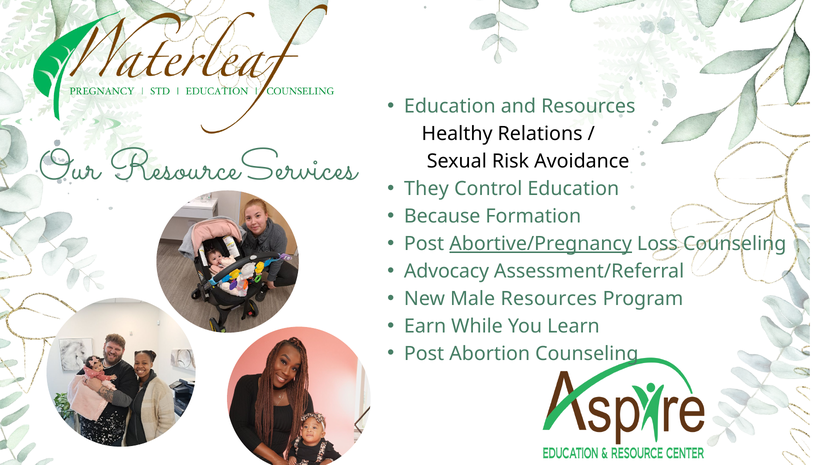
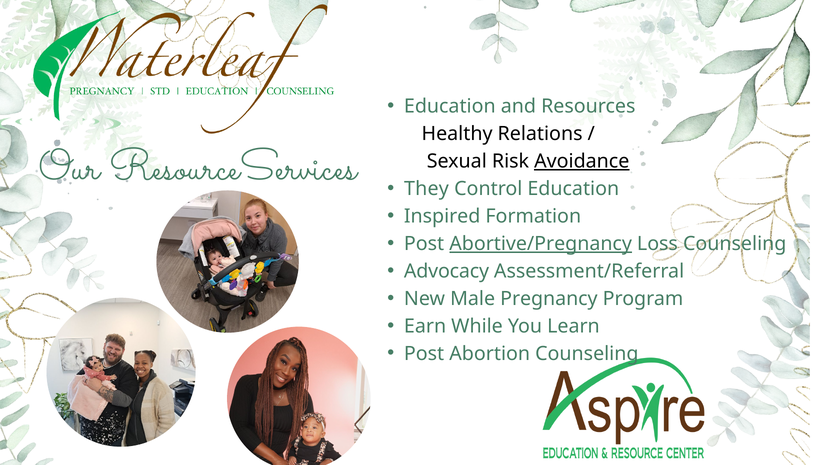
Avoidance underline: none -> present (582, 161)
Because: Because -> Inspired (442, 216)
Male Resources: Resources -> Pregnancy (549, 299)
